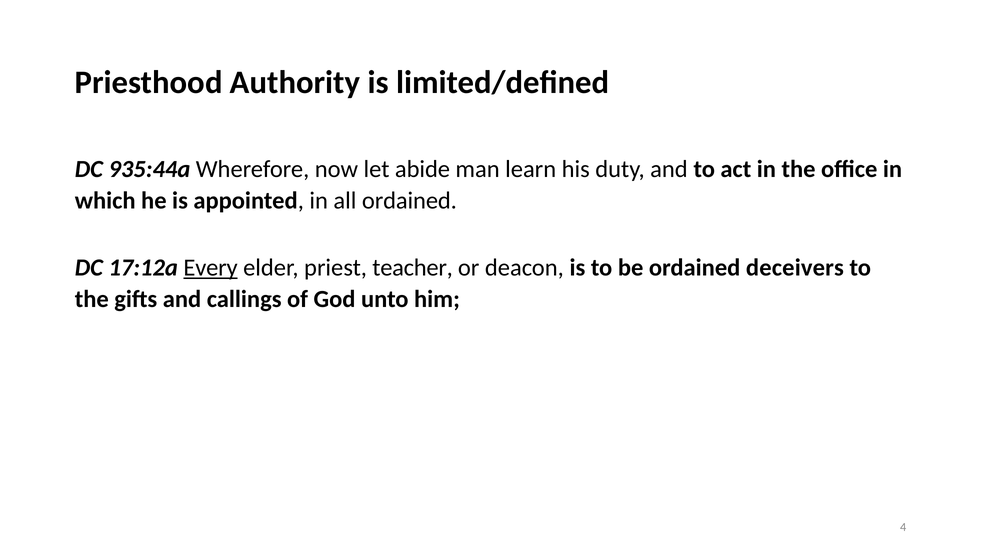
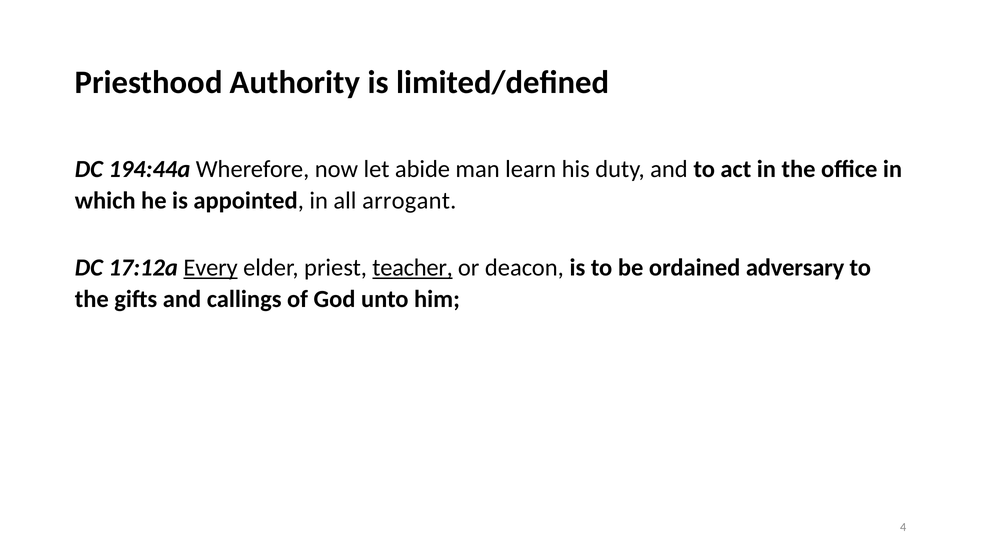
935:44a: 935:44a -> 194:44a (149, 169)
all ordained: ordained -> arrogant (409, 201)
teacher underline: none -> present (413, 268)
deceivers: deceivers -> adversary (795, 268)
